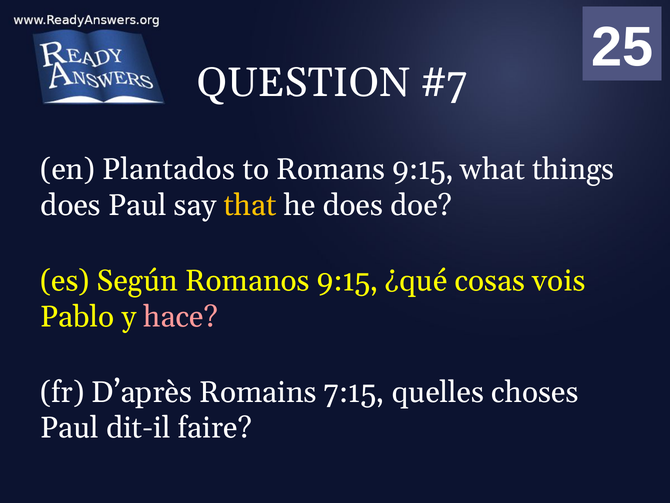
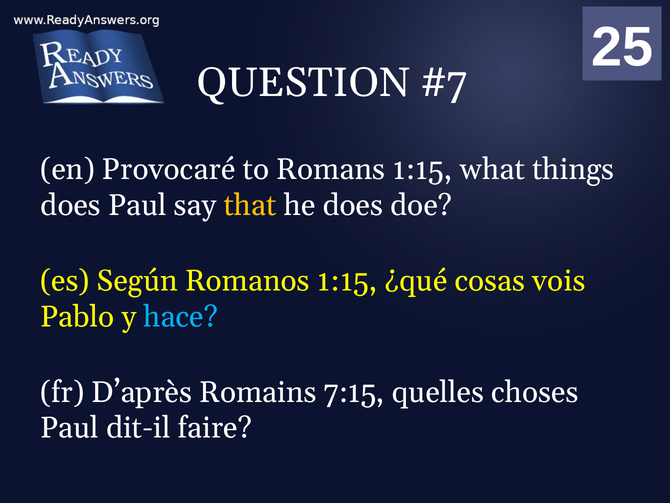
Plantados: Plantados -> Provocaré (169, 169)
Romans 9:15: 9:15 -> 1:15 (423, 169)
Romanos 9:15: 9:15 -> 1:15 (347, 281)
hace colour: pink -> light blue (181, 316)
